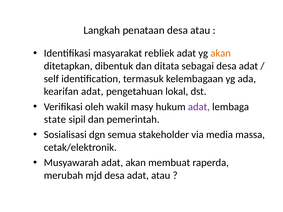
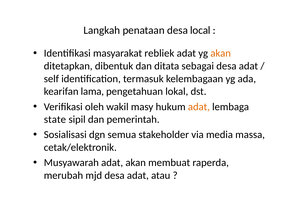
desa atau: atau -> local (200, 30)
kearifan adat: adat -> lama (92, 92)
adat colour: purple -> orange (199, 107)
